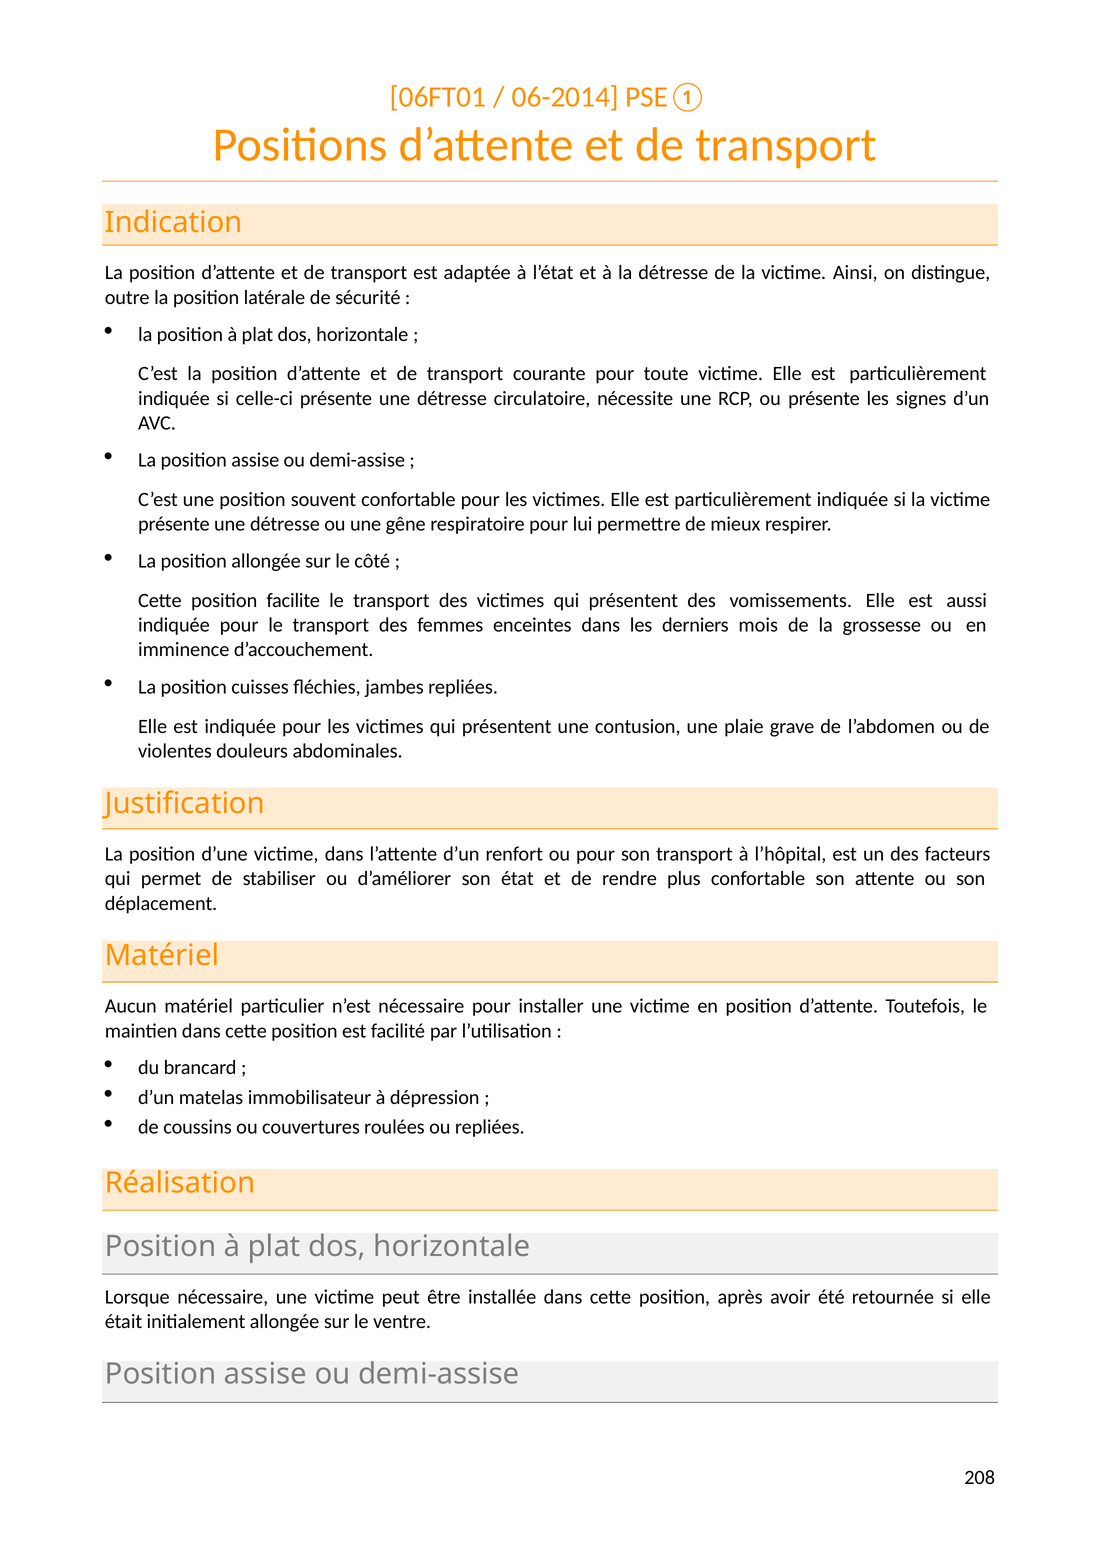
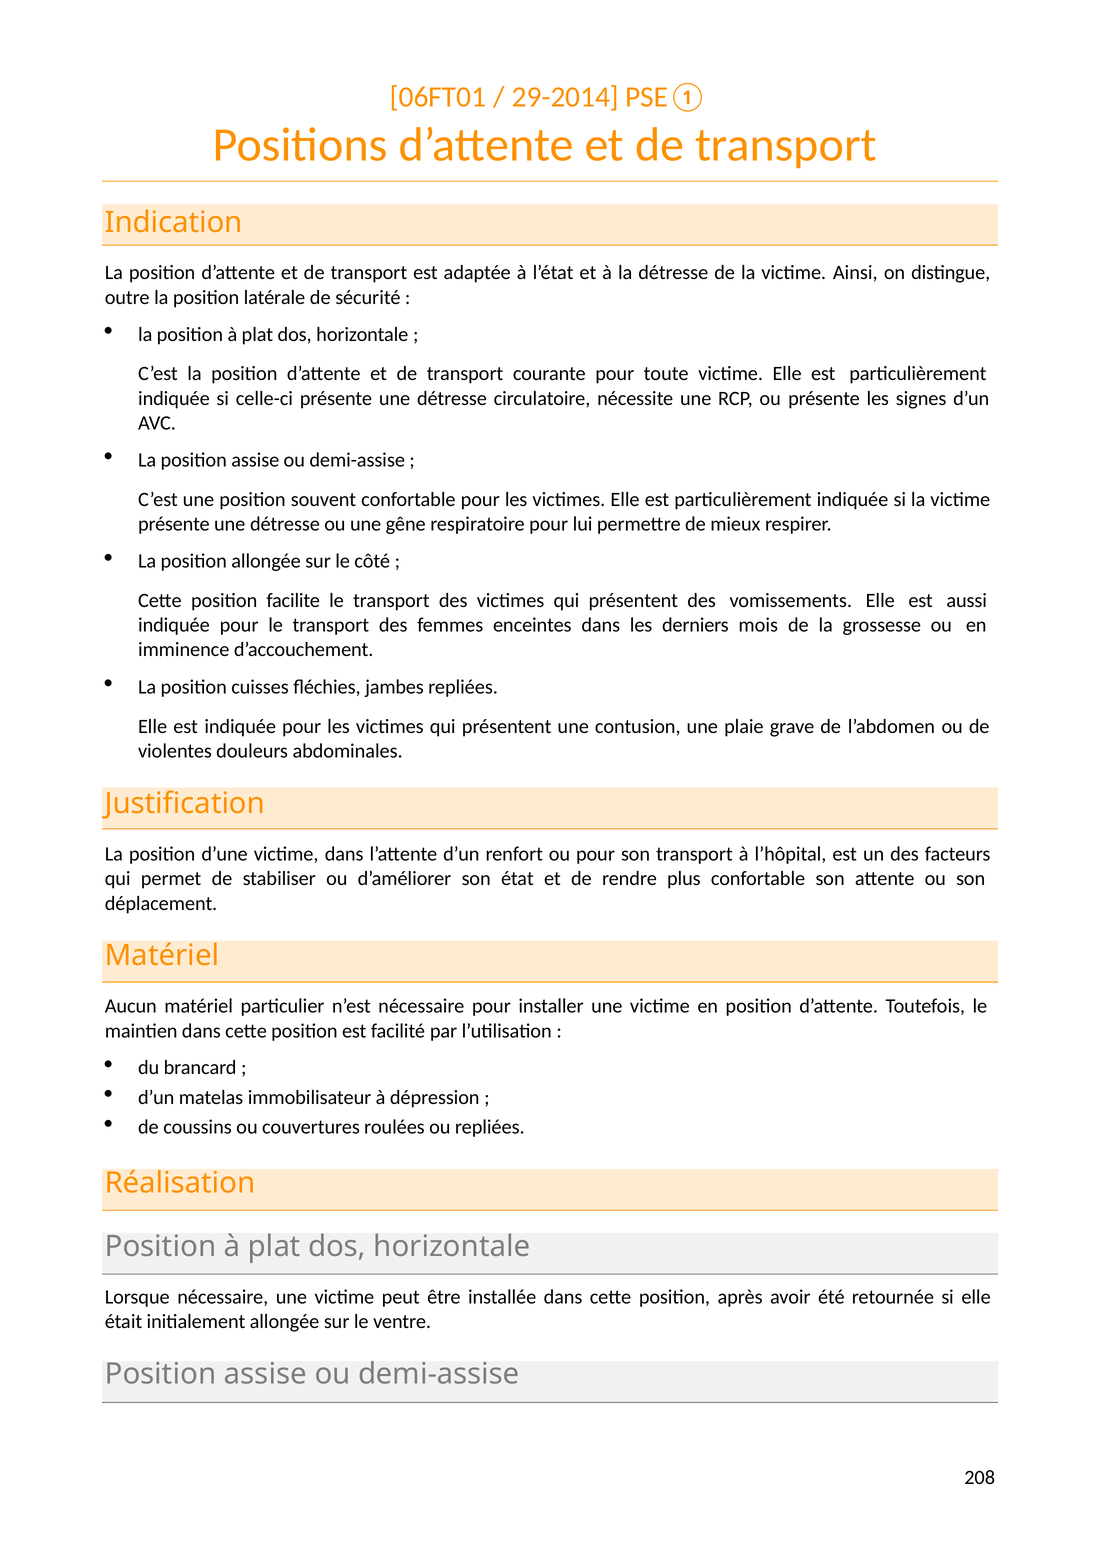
06-2014: 06-2014 -> 29-2014 (565, 97)
